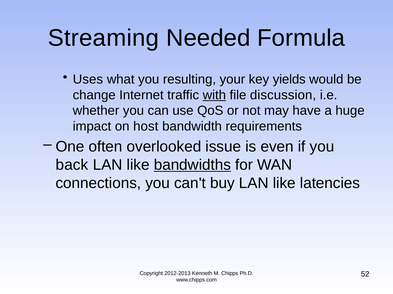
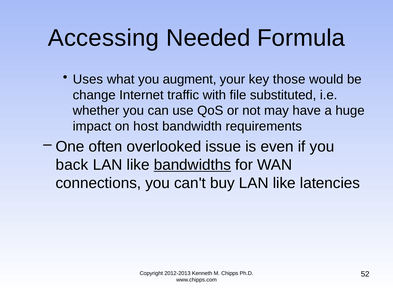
Streaming: Streaming -> Accessing (103, 38)
resulting: resulting -> augment (190, 80)
yields: yields -> those (289, 80)
with underline: present -> none (214, 95)
discussion: discussion -> substituted (283, 95)
